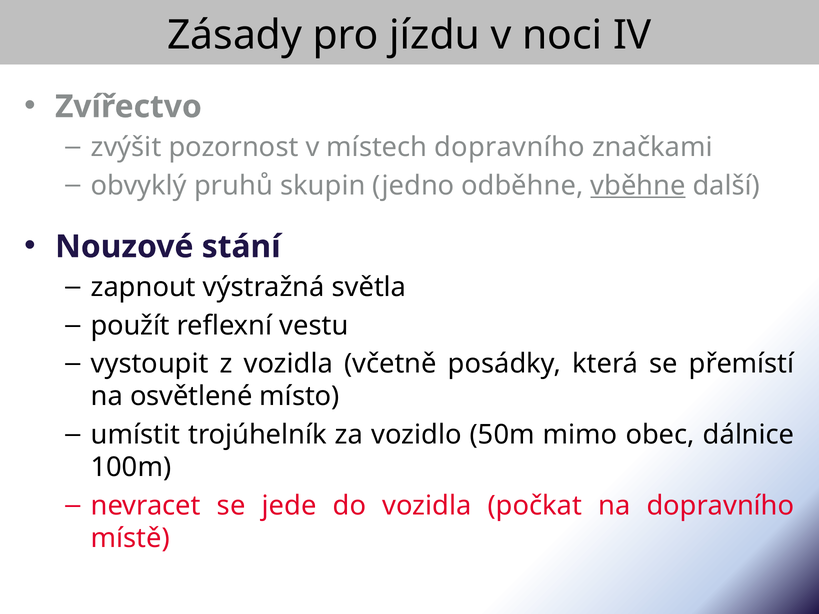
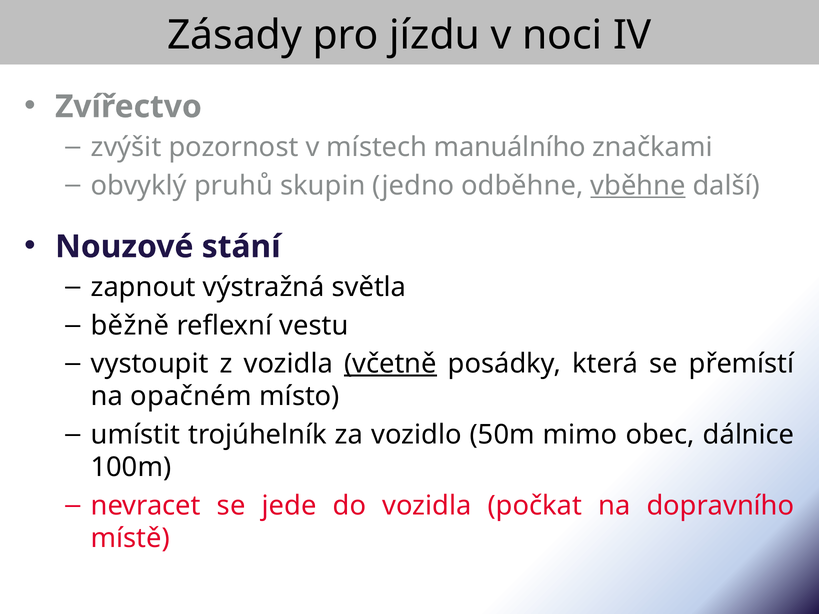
místech dopravního: dopravního -> manuálního (510, 147)
použít: použít -> běžně (130, 326)
včetně underline: none -> present (390, 364)
osvětlené: osvětlené -> opačném (191, 397)
